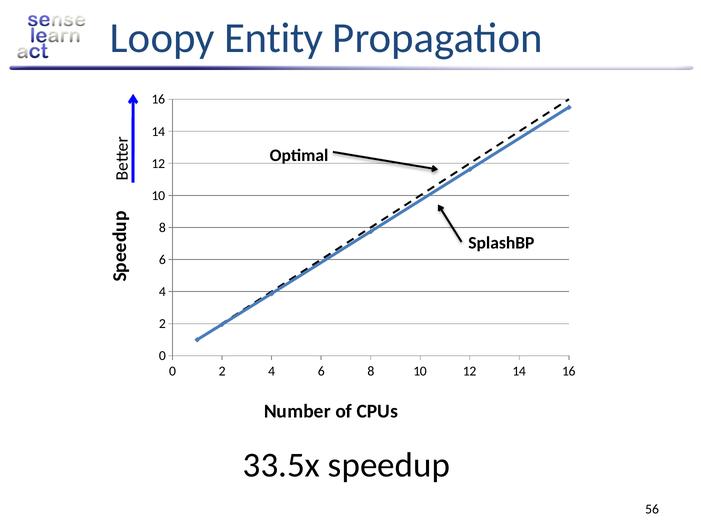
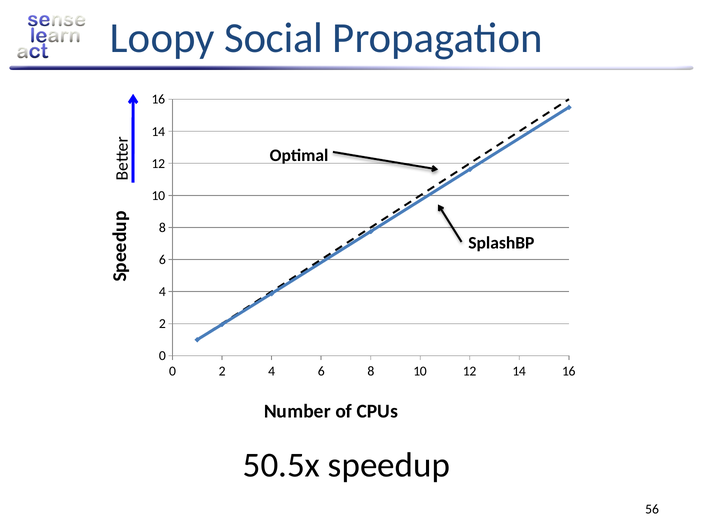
Entity: Entity -> Social (274, 38)
33.5x: 33.5x -> 50.5x (281, 465)
